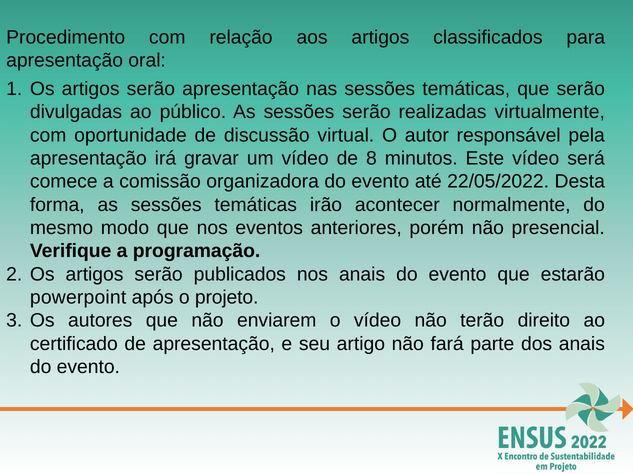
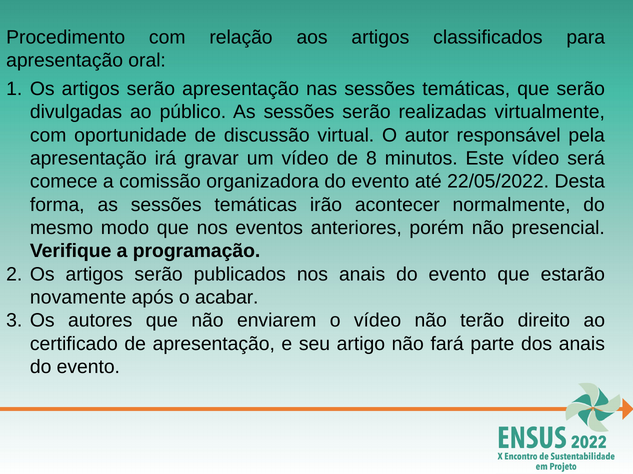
powerpoint: powerpoint -> novamente (78, 298)
projeto: projeto -> acabar (227, 298)
